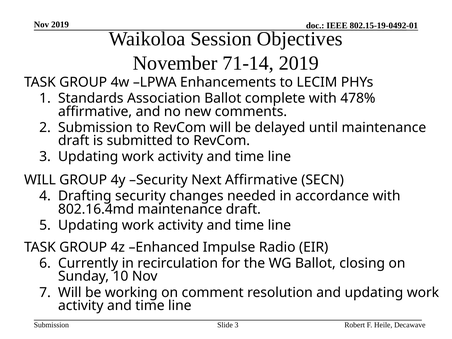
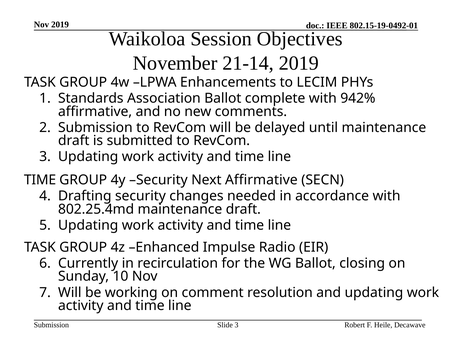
71-14: 71-14 -> 21-14 (248, 63)
478%: 478% -> 942% (358, 98)
WILL: WILL -> TIME (40, 180)
802.16.4md: 802.16.4md -> 802.25.4md (96, 209)
